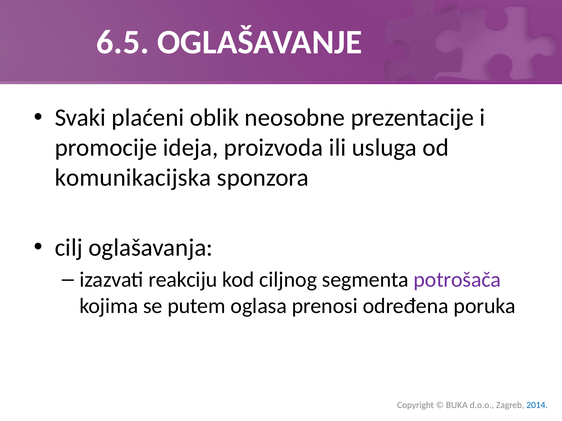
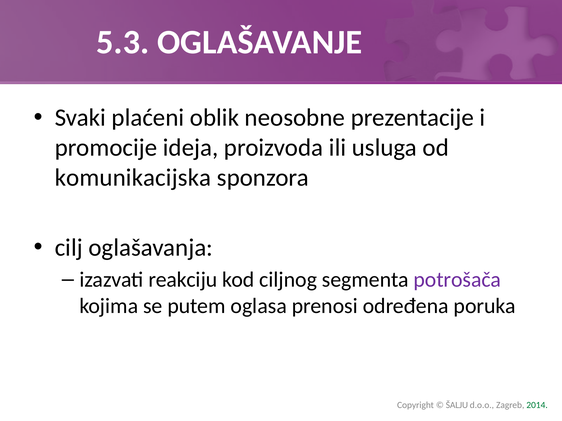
6.5: 6.5 -> 5.3 (123, 42)
BUKA: BUKA -> ŠALJU (457, 406)
2014 colour: blue -> green (537, 406)
